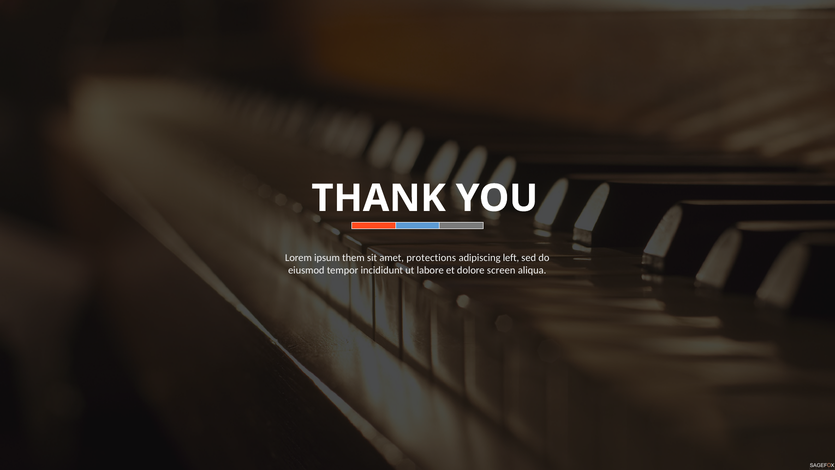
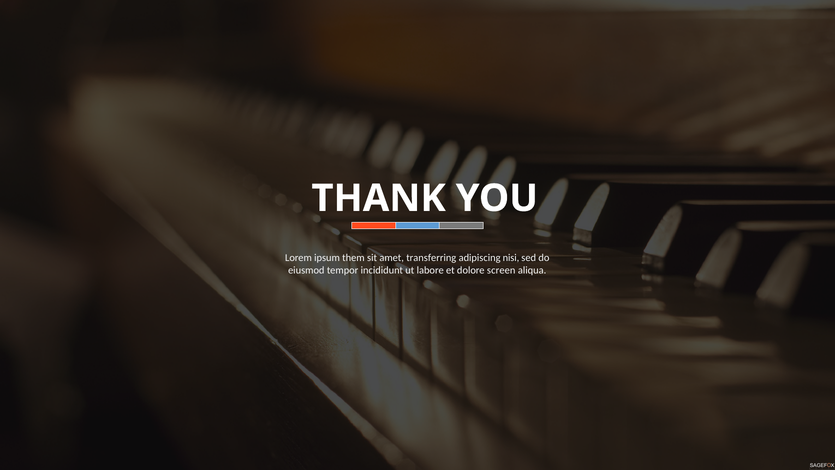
protections: protections -> transferring (431, 258)
left: left -> nisi (511, 258)
